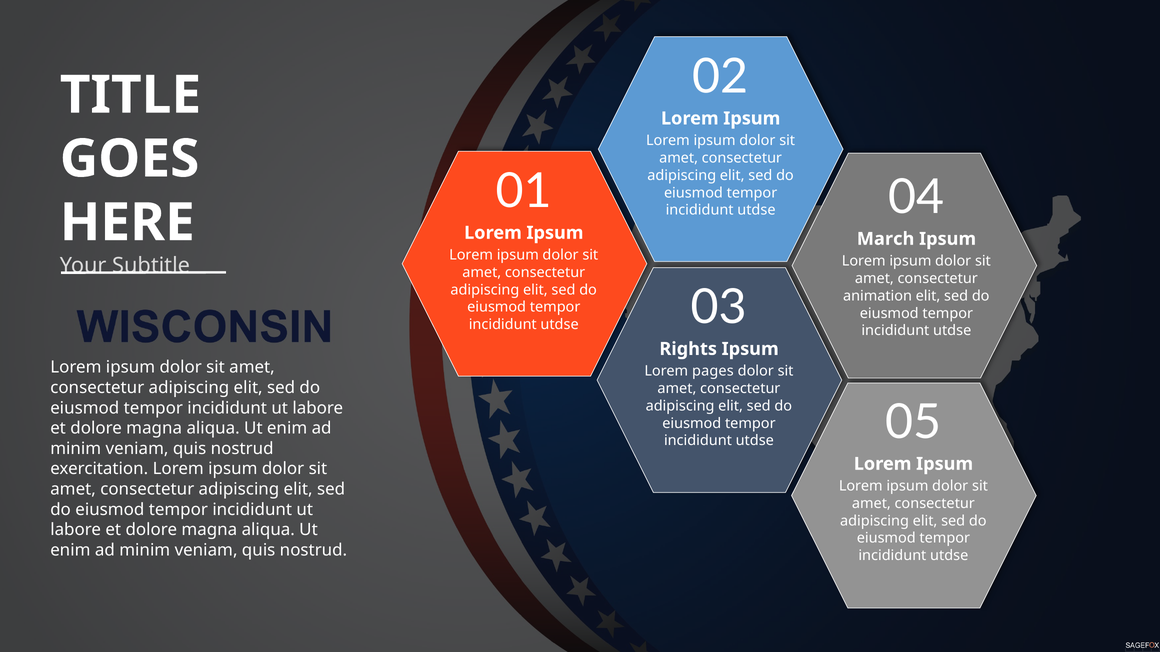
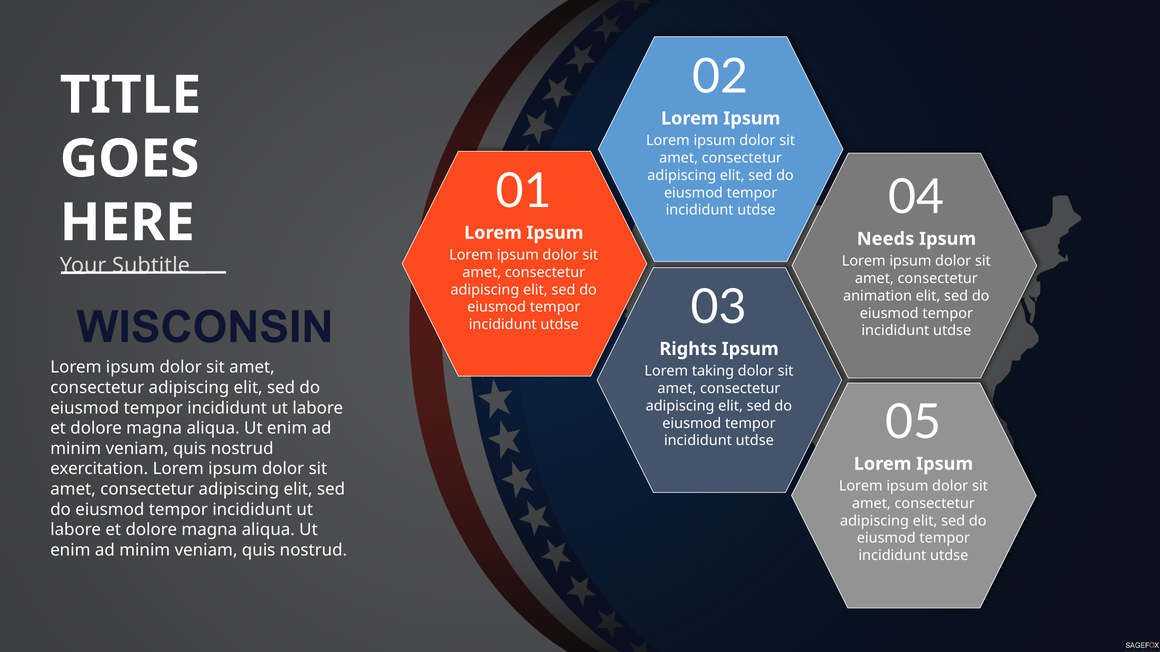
March: March -> Needs (886, 239)
pages: pages -> taking (713, 371)
